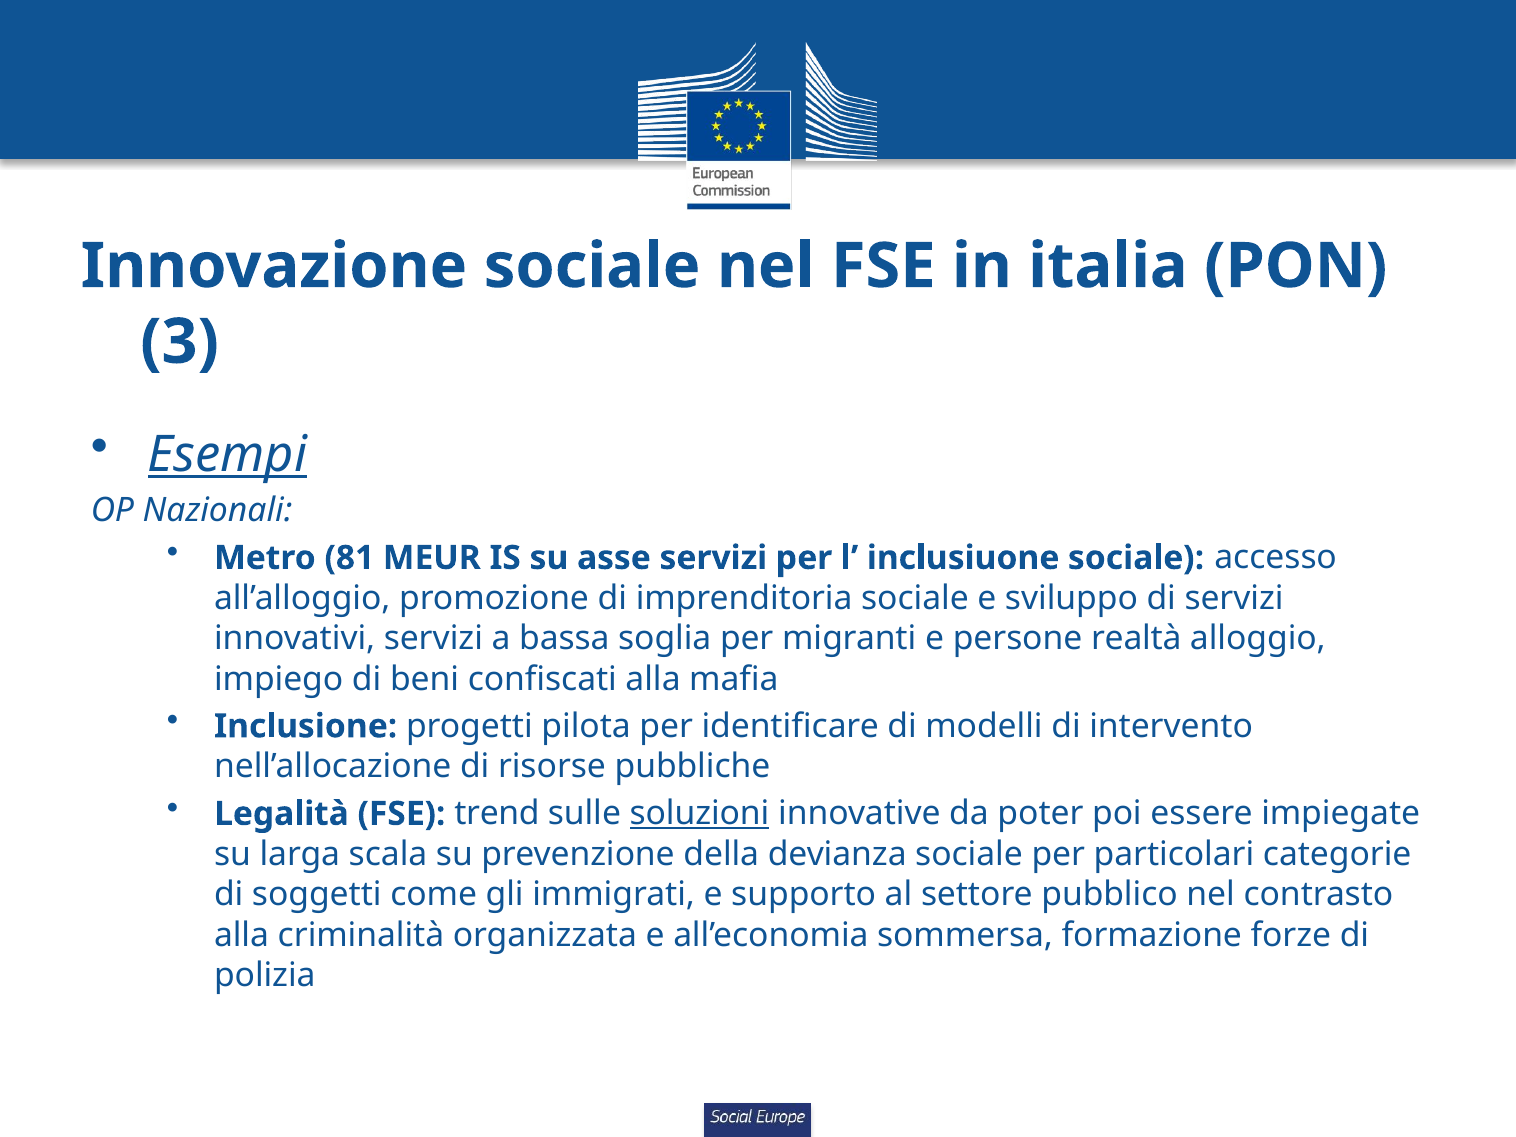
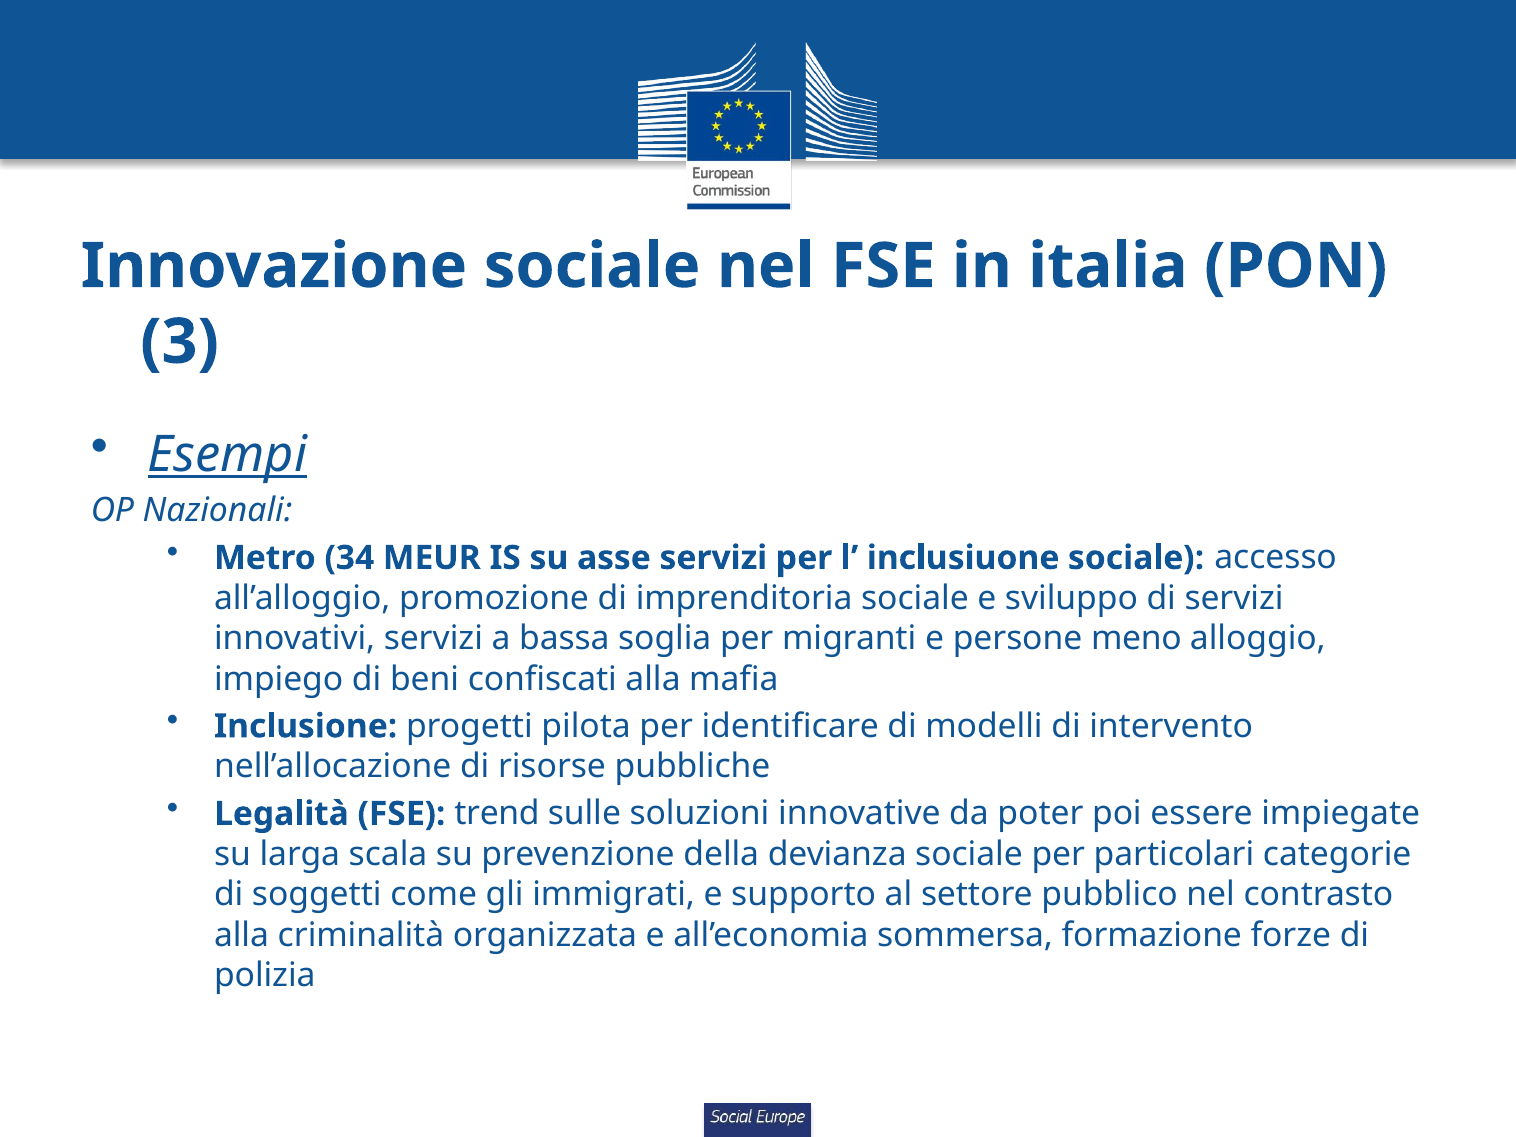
81: 81 -> 34 (349, 558)
realtà: realtà -> meno (1136, 639)
soluzioni underline: present -> none (699, 814)
